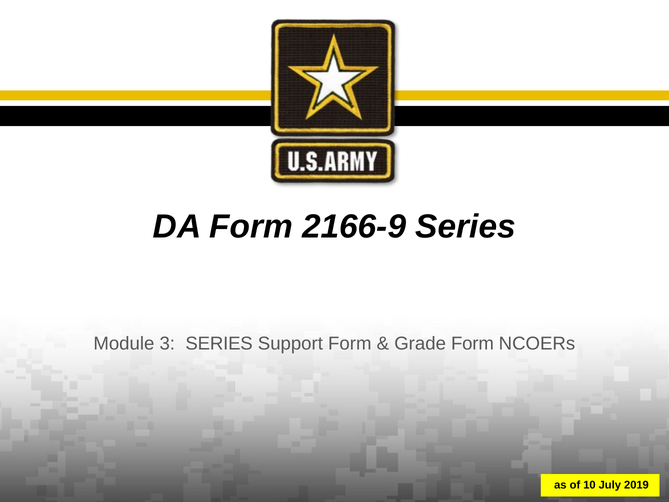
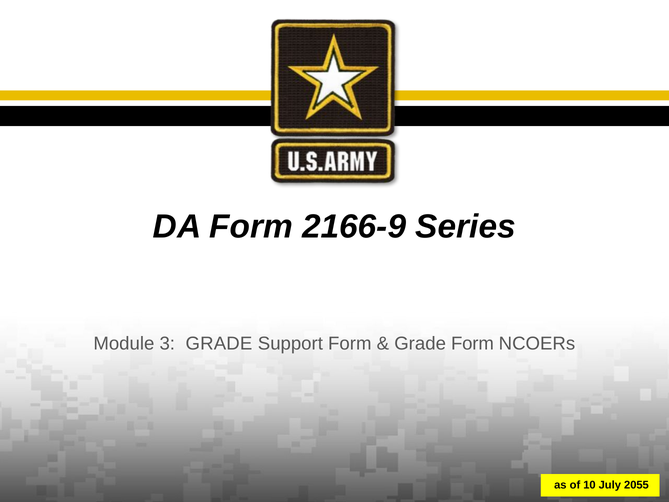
3 SERIES: SERIES -> GRADE (219, 344)
2019: 2019 -> 2055 (636, 485)
